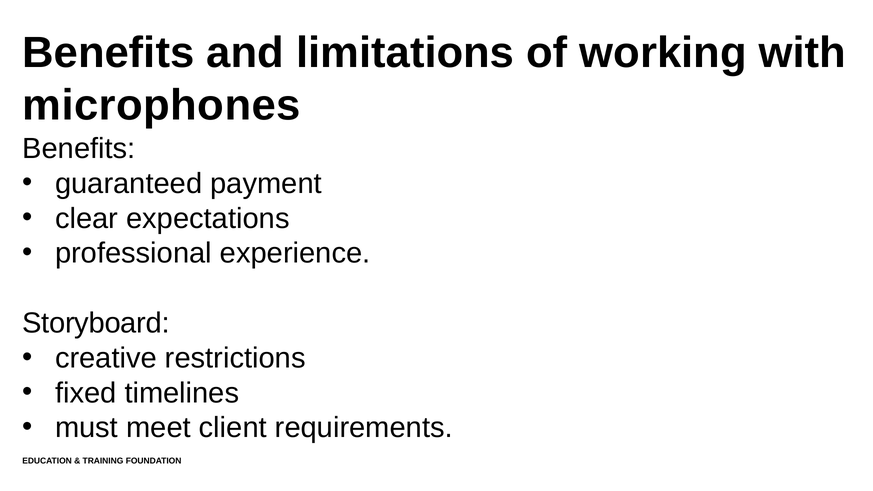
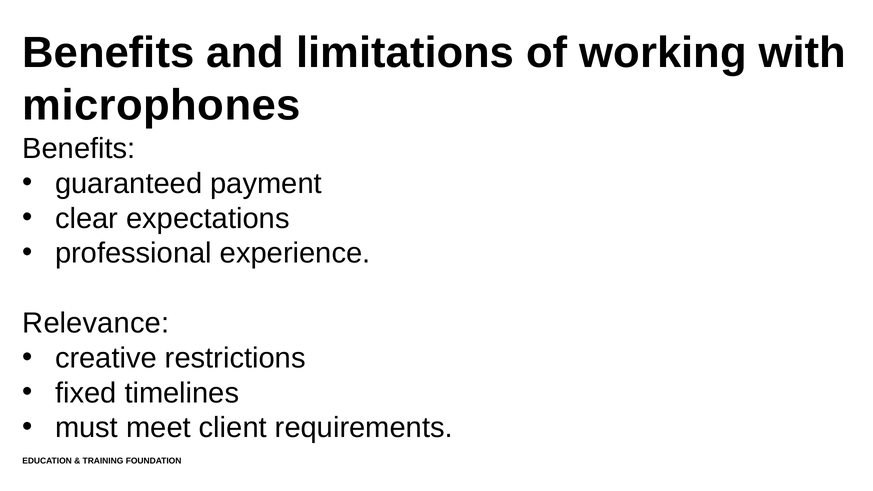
Storyboard: Storyboard -> Relevance (96, 323)
